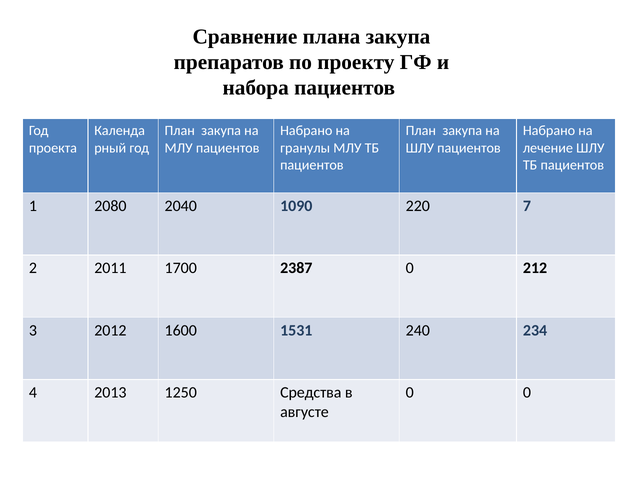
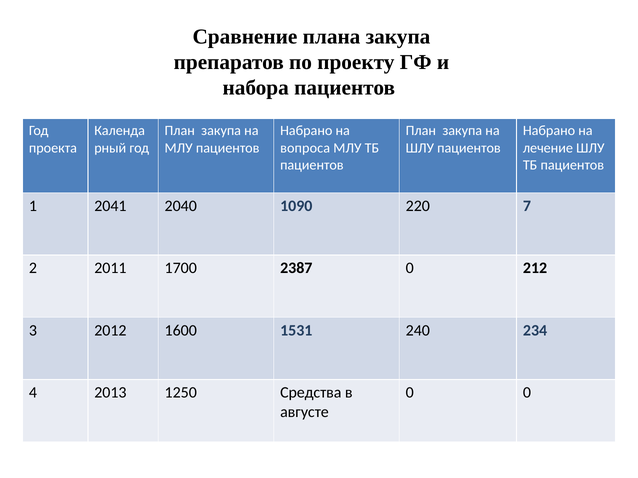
гранулы: гранулы -> вопроса (305, 148)
2080: 2080 -> 2041 (110, 206)
